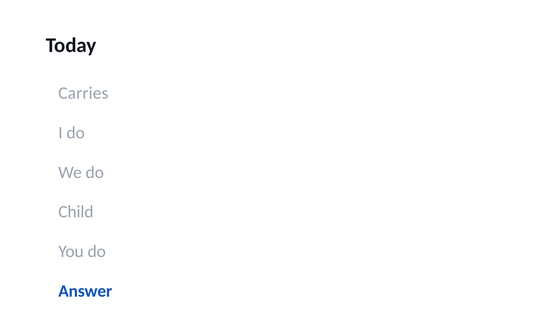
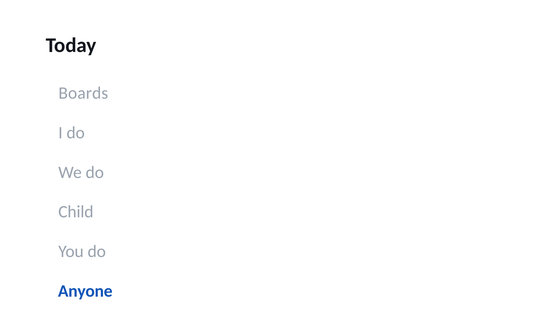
Carries: Carries -> Boards (83, 93)
Answer: Answer -> Anyone (85, 291)
